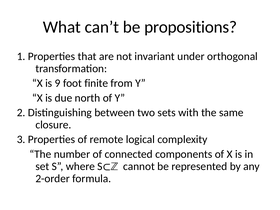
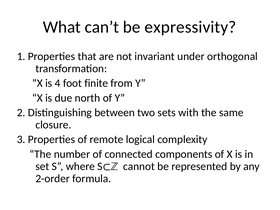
propositions: propositions -> expressivity (190, 27)
9: 9 -> 4 (58, 83)
